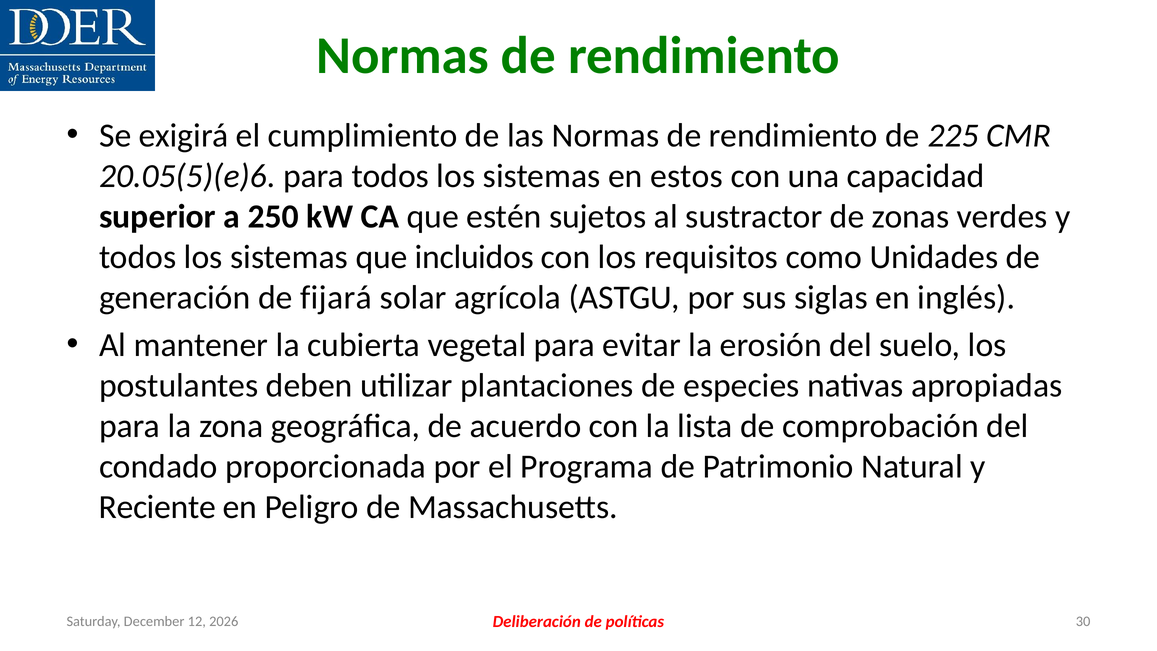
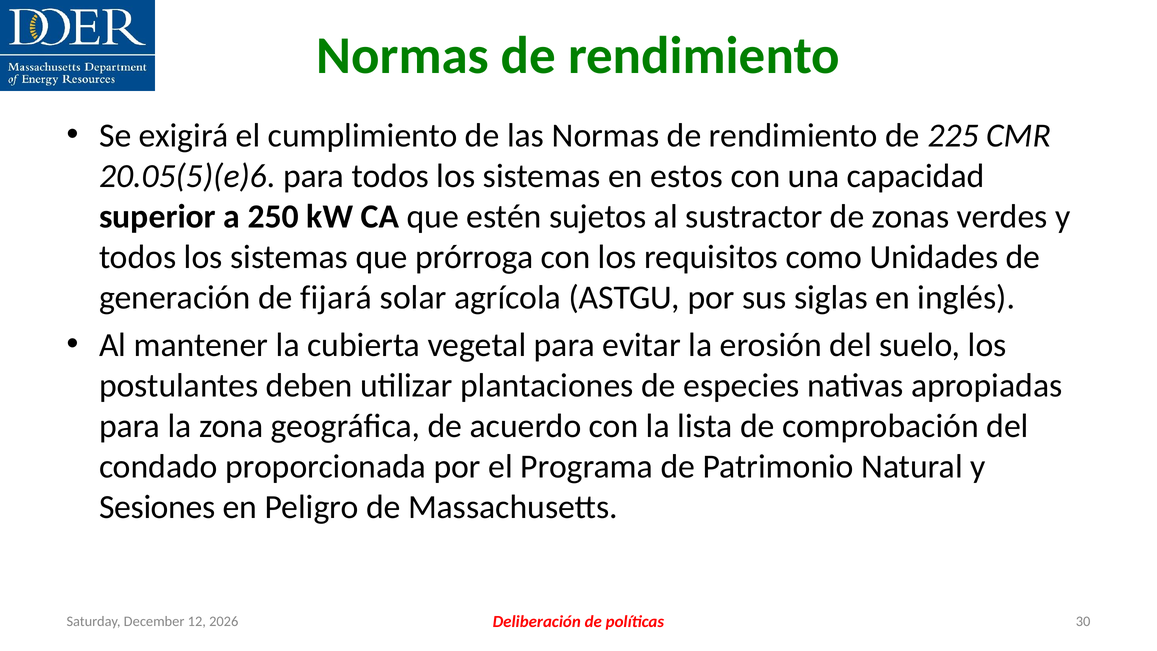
incluidos: incluidos -> prórroga (474, 257)
Reciente: Reciente -> Sesiones (157, 507)
